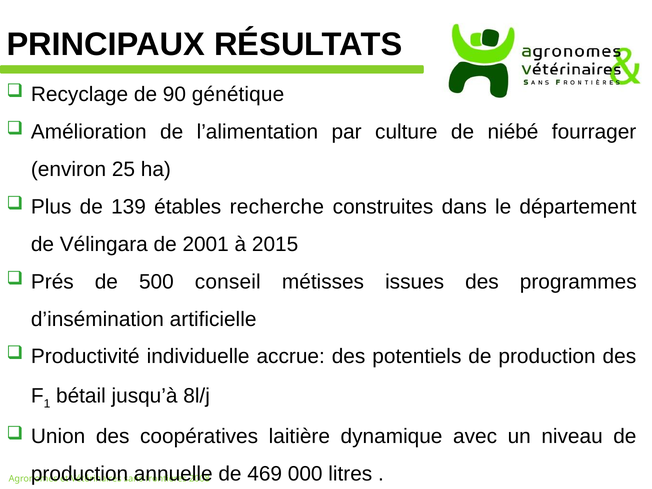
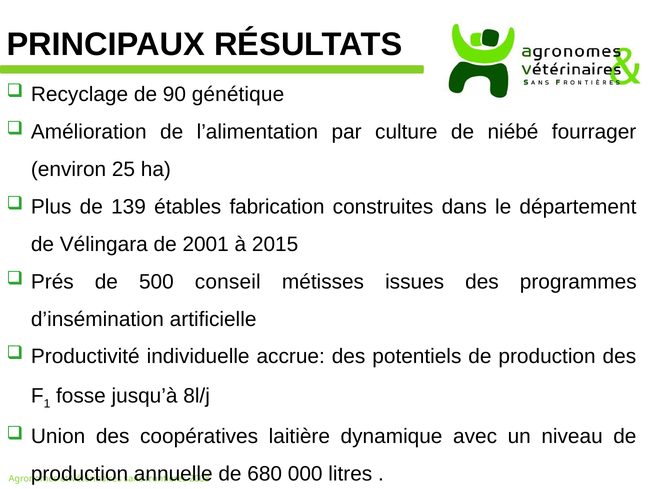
recherche: recherche -> fabrication (277, 207)
bétail: bétail -> fosse (81, 396)
469: 469 -> 680 (265, 474)
